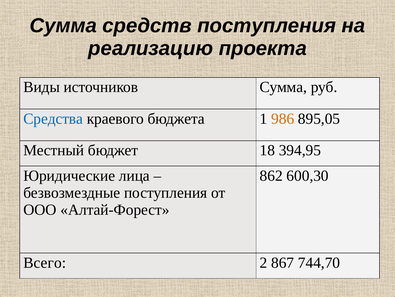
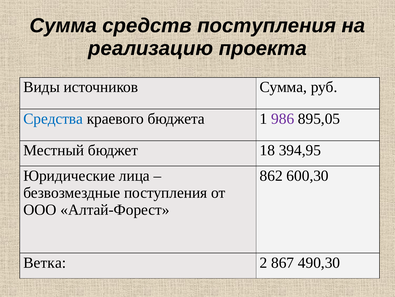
986 colour: orange -> purple (283, 118)
Всего: Всего -> Ветка (45, 262)
744,70: 744,70 -> 490,30 (319, 262)
